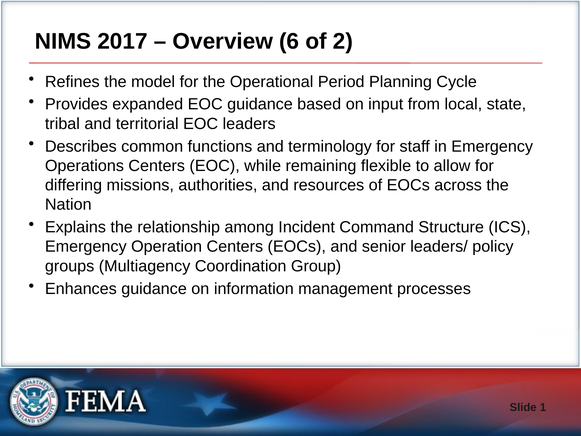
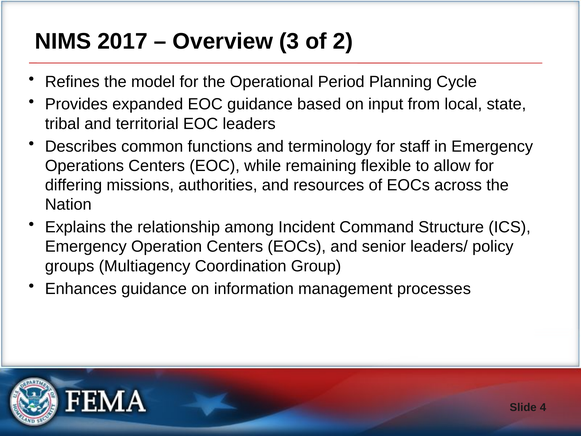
6: 6 -> 3 (289, 41)
1: 1 -> 4 (543, 407)
